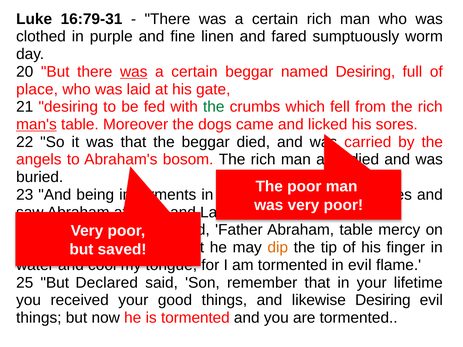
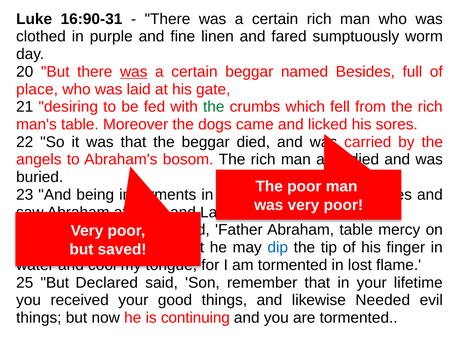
16:79-31: 16:79-31 -> 16:90-31 (91, 19)
named Desiring: Desiring -> Besides (365, 72)
man's underline: present -> none (36, 124)
dip colour: orange -> blue (278, 248)
in evil: evil -> lost (360, 265)
likewise Desiring: Desiring -> Needed (383, 300)
is tormented: tormented -> continuing (195, 318)
